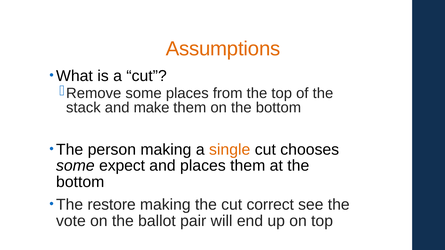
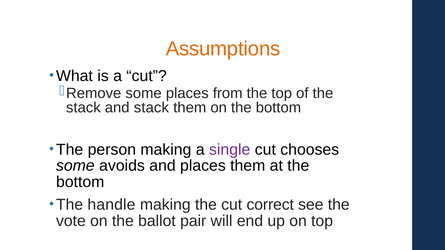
and make: make -> stack (151, 108)
single colour: orange -> purple (230, 150)
expect: expect -> avoids (122, 166)
restore: restore -> handle (111, 205)
